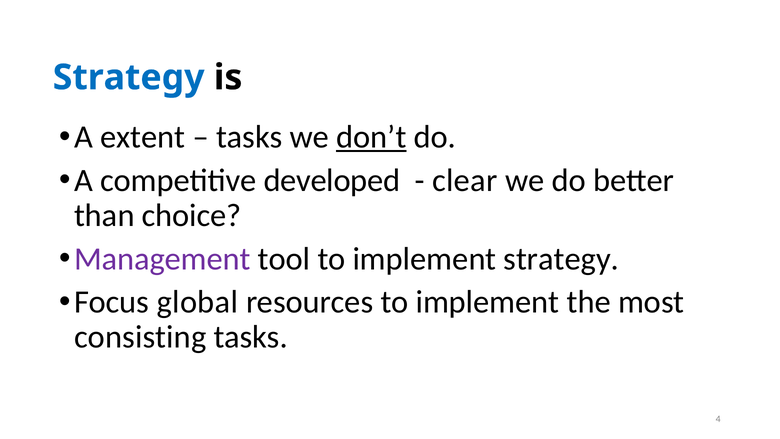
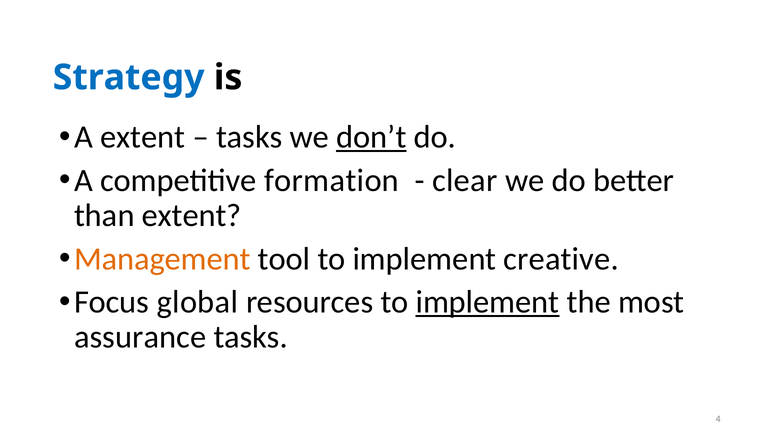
developed: developed -> formation (332, 180)
than choice: choice -> extent (192, 215)
Management colour: purple -> orange (162, 259)
implement strategy: strategy -> creative (561, 259)
implement underline: none -> present (487, 302)
consisting: consisting -> assurance (140, 337)
